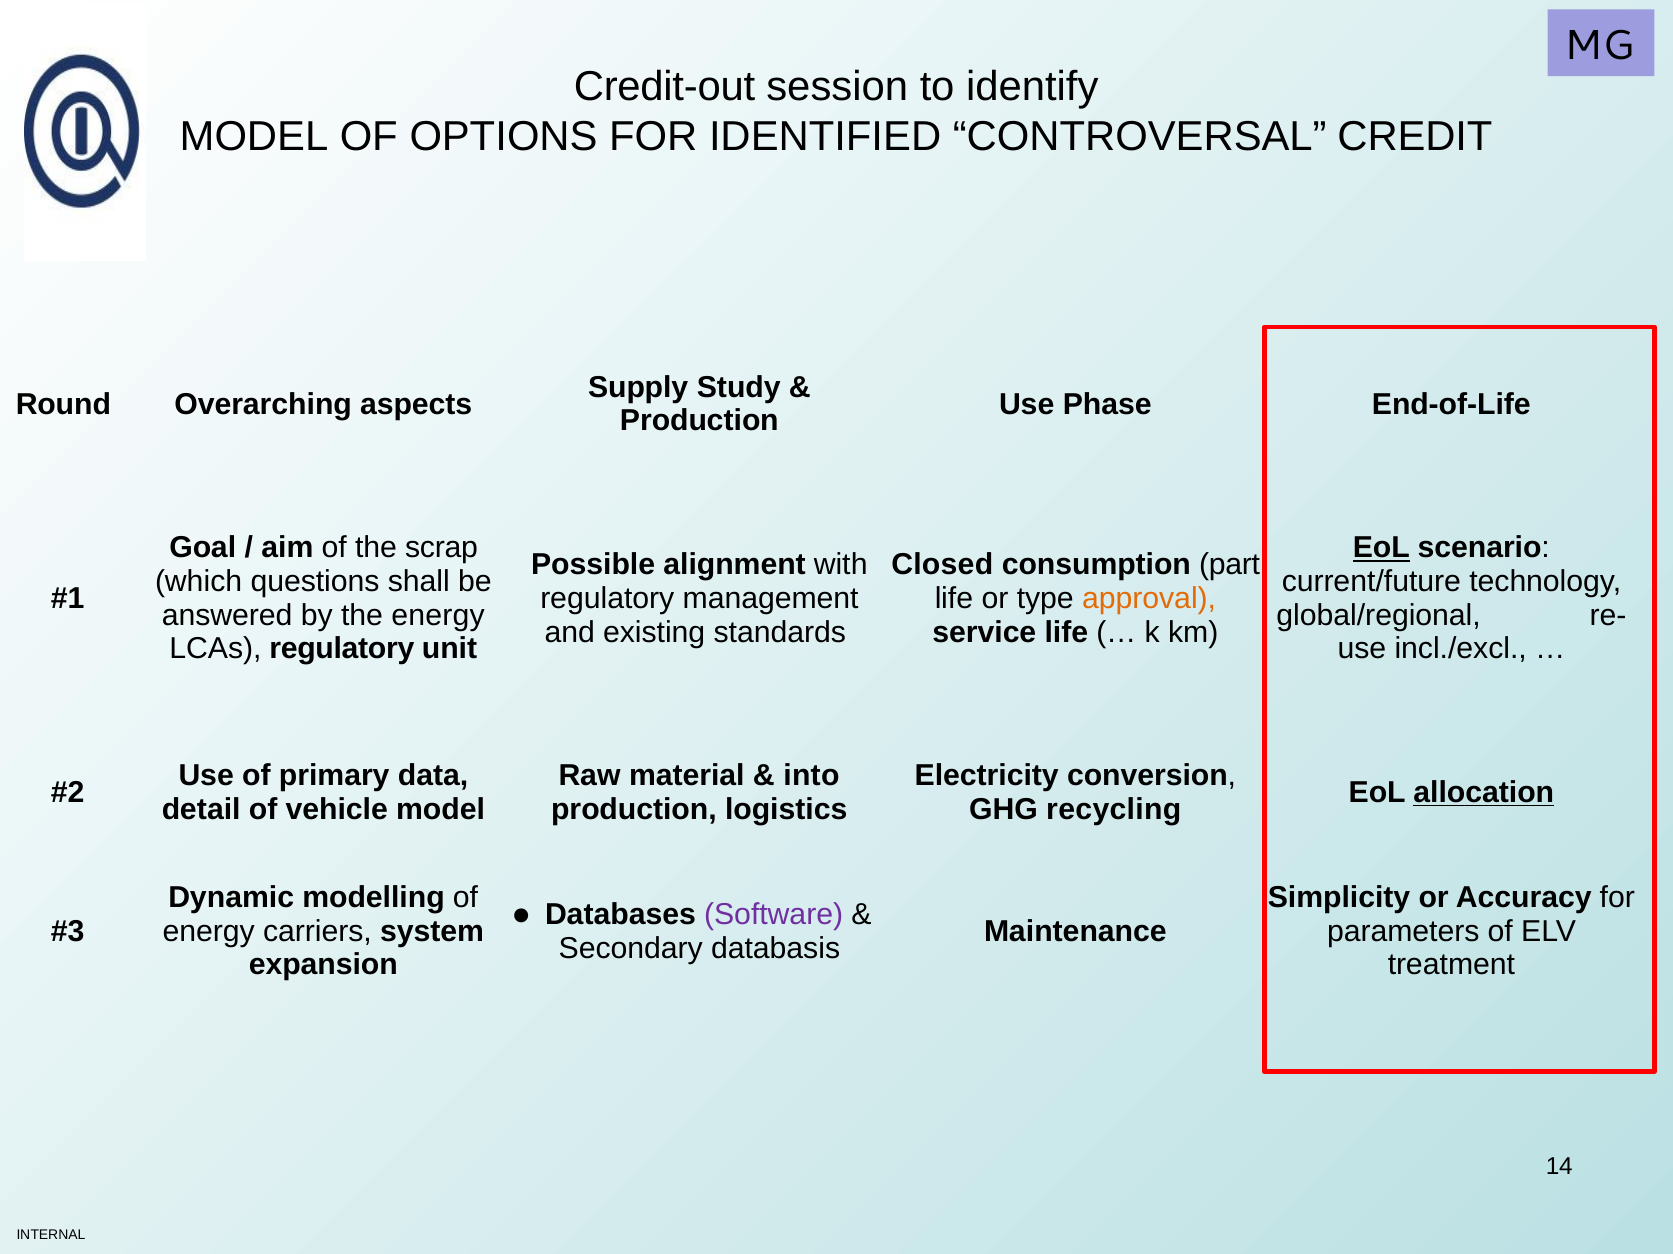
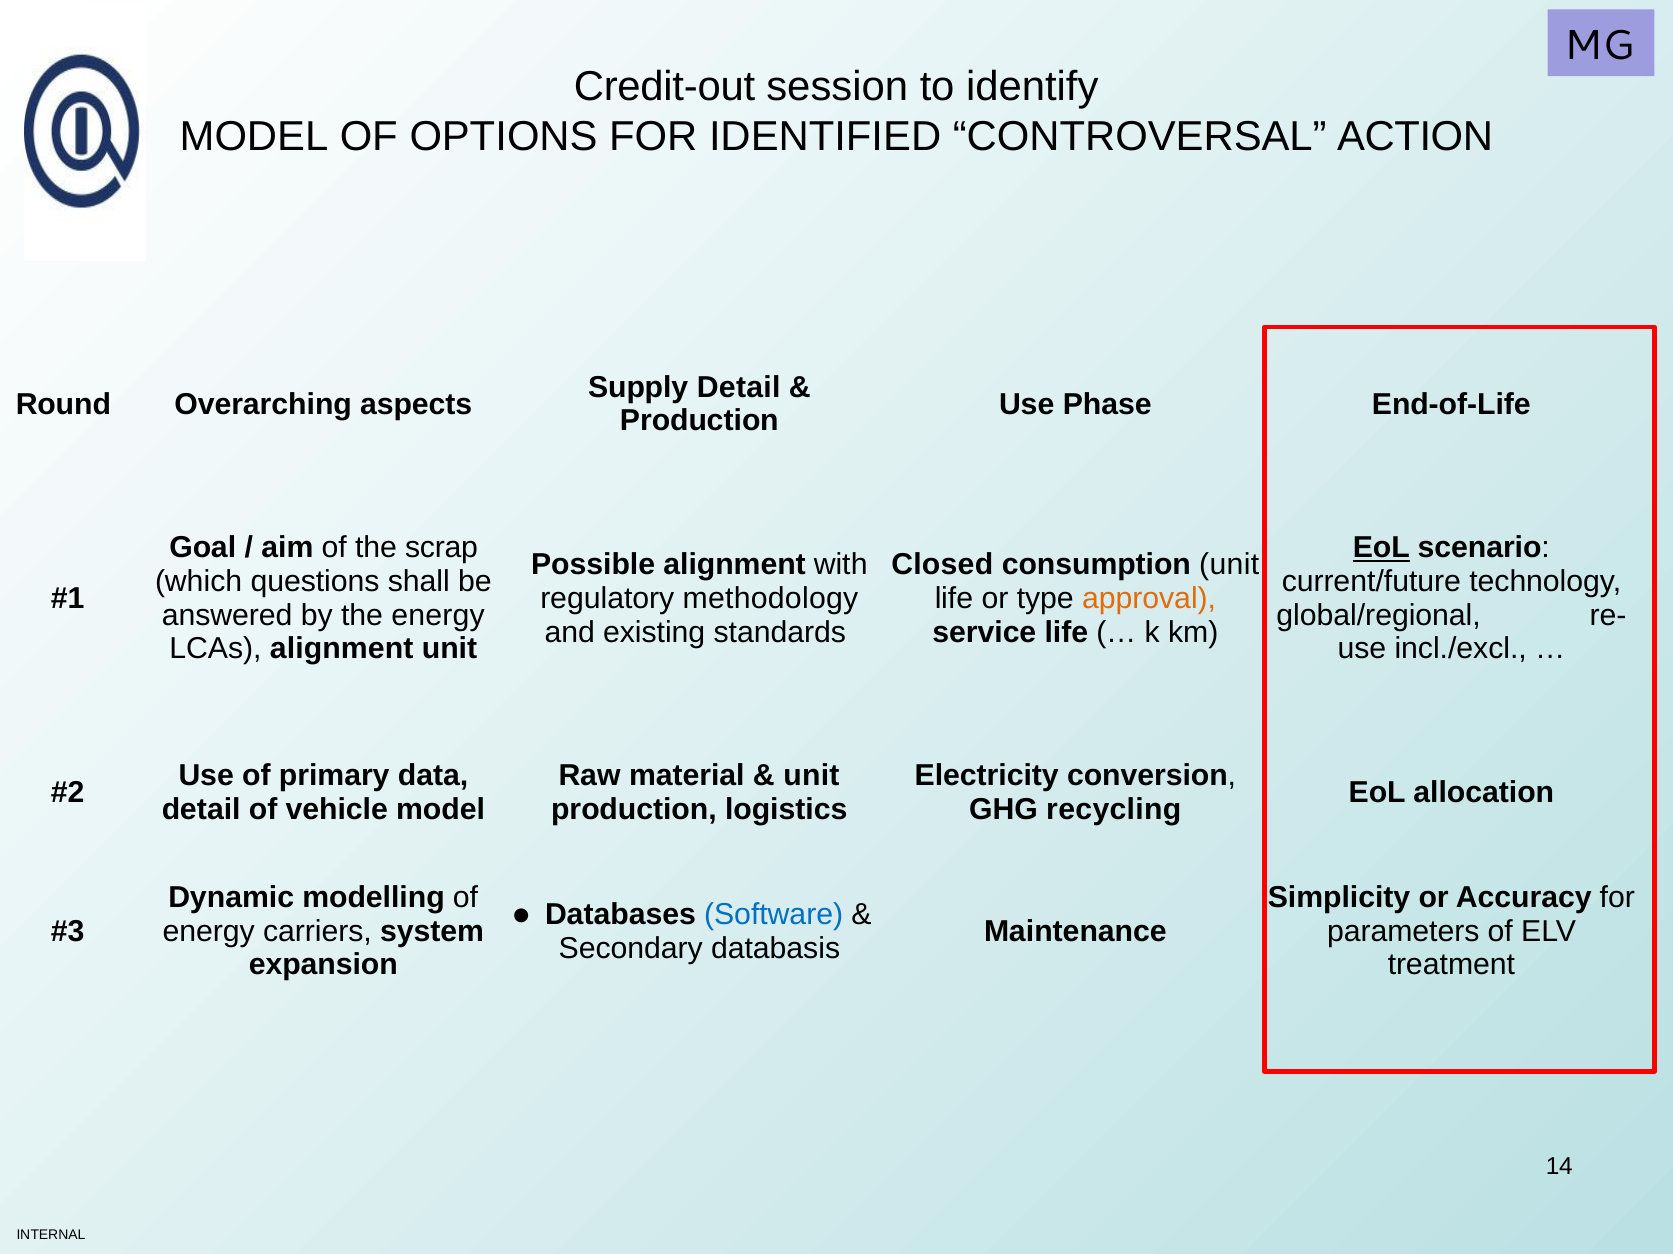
CREDIT: CREDIT -> ACTION (1415, 137)
Supply Study: Study -> Detail (739, 388)
consumption part: part -> unit (1229, 565)
management: management -> methodology (770, 599)
LCAs regulatory: regulatory -> alignment (342, 649)
into: into -> unit (811, 776)
allocation underline: present -> none (1484, 793)
Software colour: purple -> blue (774, 915)
